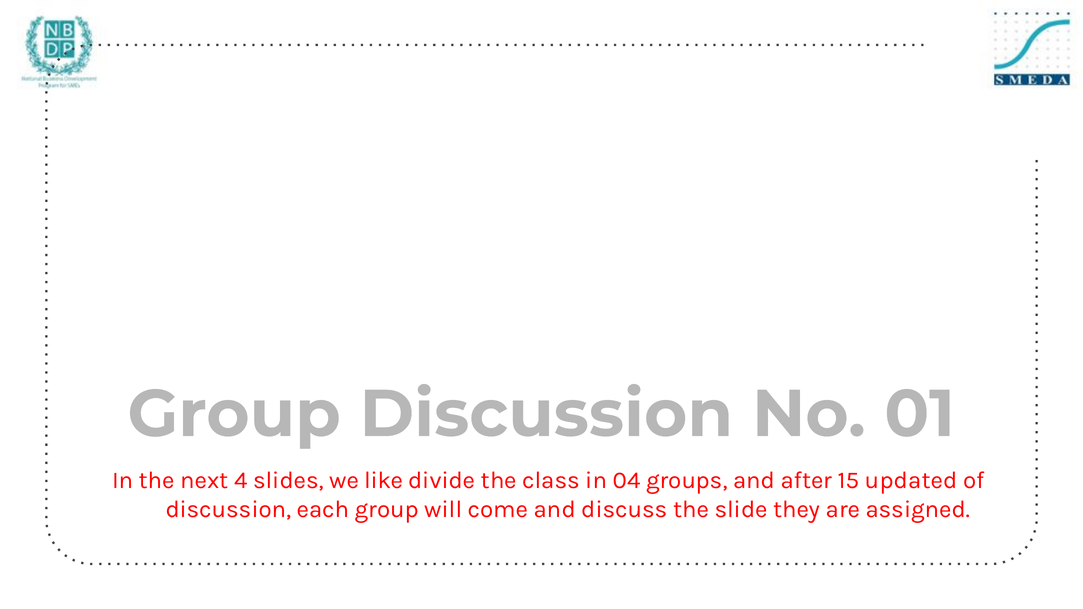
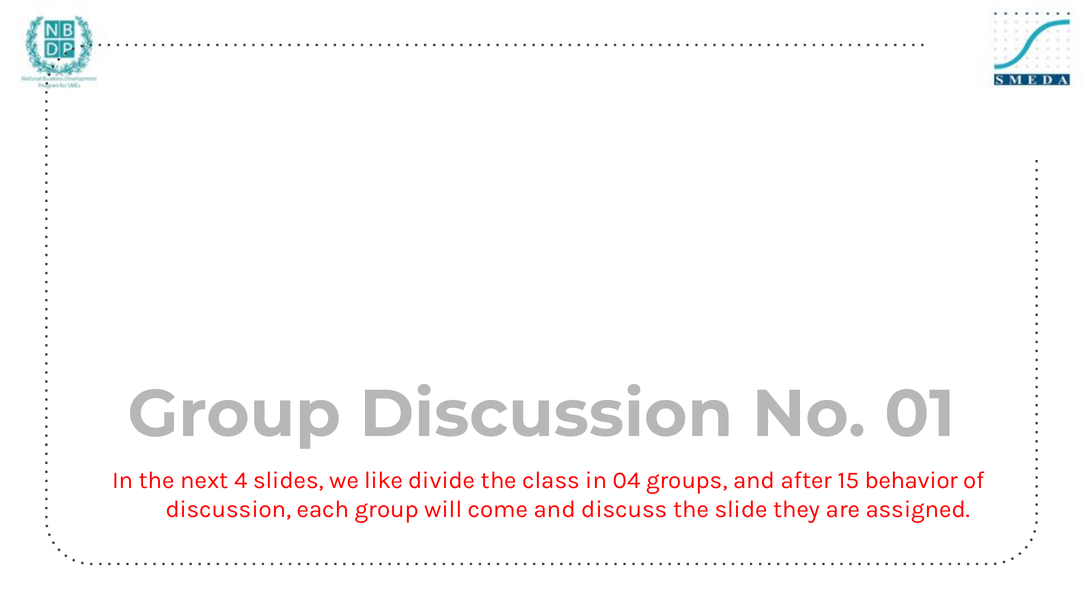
updated: updated -> behavior (911, 481)
